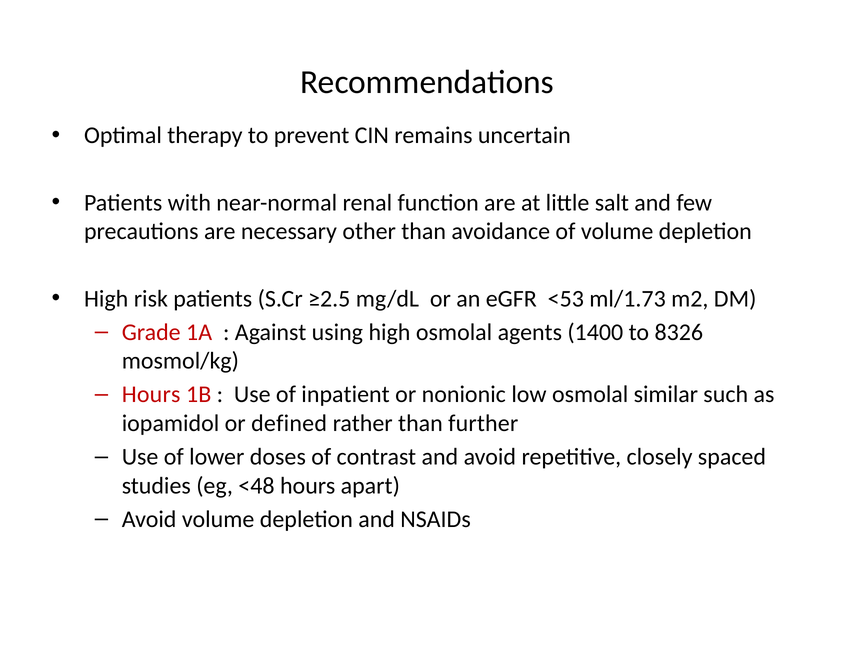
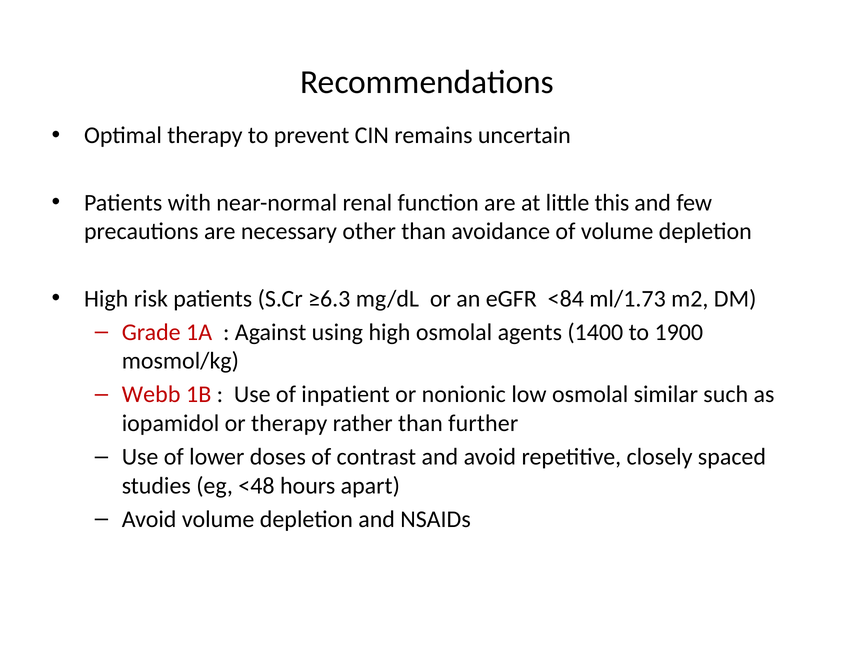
salt: salt -> this (612, 202)
≥2.5: ≥2.5 -> ≥6.3 (329, 298)
<53: <53 -> <84 (566, 298)
8326: 8326 -> 1900 (679, 332)
Hours: Hours -> Webb (151, 394)
or defined: defined -> therapy (289, 423)
